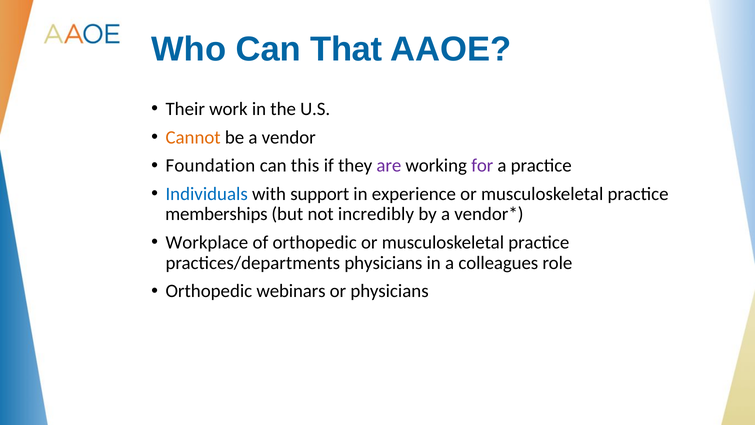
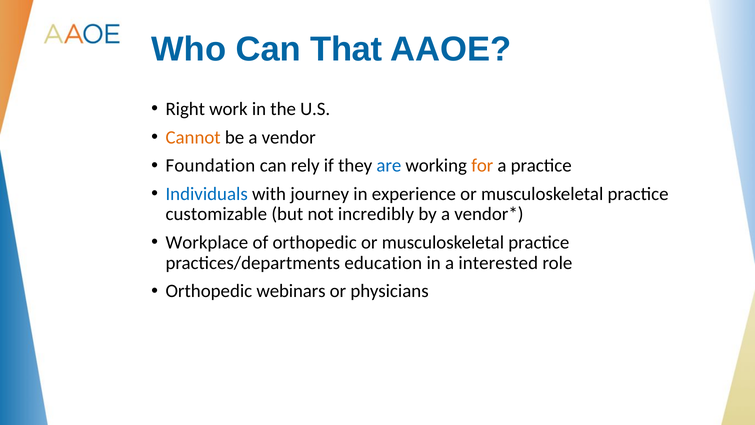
Their: Their -> Right (185, 109)
this: this -> rely (305, 165)
are colour: purple -> blue (389, 165)
for colour: purple -> orange (482, 165)
support: support -> journey (320, 194)
memberships: memberships -> customizable (216, 214)
practices/departments physicians: physicians -> education (383, 263)
colleagues: colleagues -> interested (498, 263)
